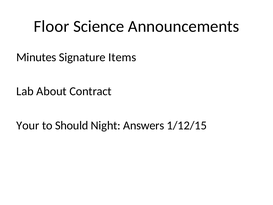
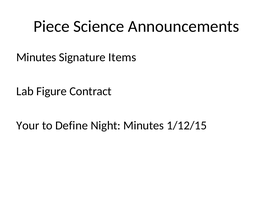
Floor: Floor -> Piece (52, 26)
About: About -> Figure (52, 91)
Should: Should -> Define (72, 125)
Night Answers: Answers -> Minutes (144, 125)
